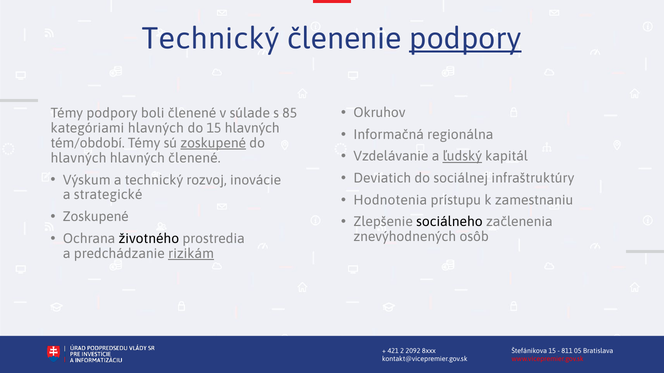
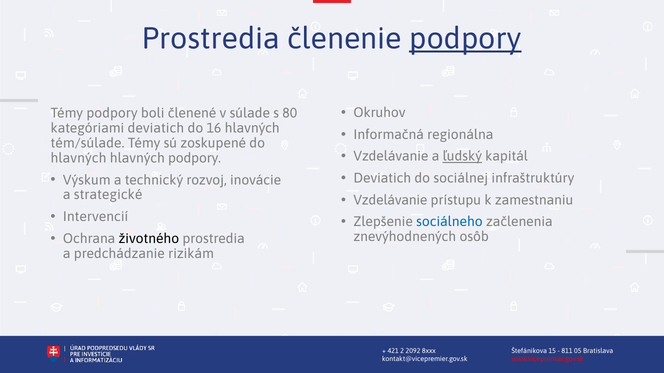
Technický: Technický -> Prostredia (211, 39)
85: 85 -> 80 (290, 113)
kategóriami hlavných: hlavných -> deviatich (156, 128)
do 15: 15 -> 16 (214, 128)
tém/období: tém/období -> tém/súlade (87, 143)
zoskupené underline: present -> none (213, 143)
hlavných členené: členené -> podpory (194, 158)
Hodnotenia: Hodnotenia -> Vzdelávanie (390, 200)
Zoskupené: Zoskupené -> Intervencií (96, 217)
sociálneho colour: black -> blue (449, 222)
rizikám underline: present -> none (191, 254)
